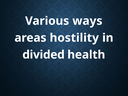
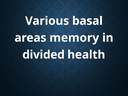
ways: ways -> basal (87, 21)
hostility: hostility -> memory (74, 38)
